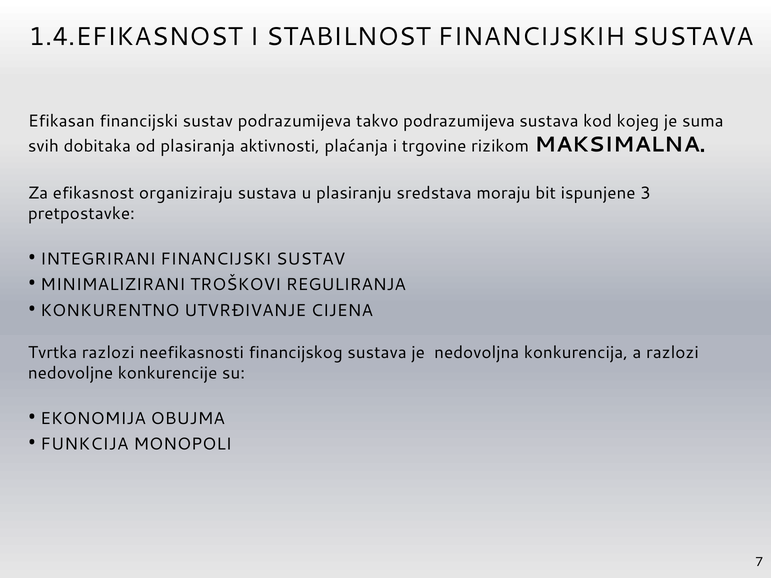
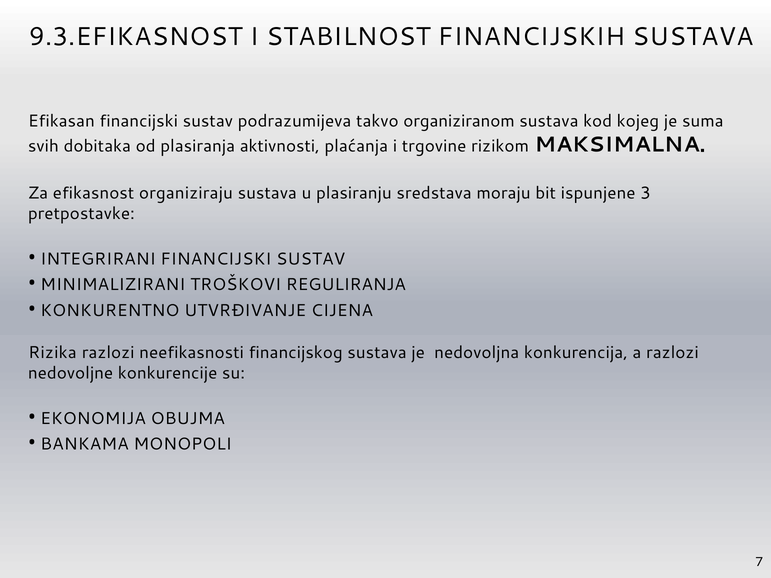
1.4.EFIKASNOST: 1.4.EFIKASNOST -> 9.3.EFIKASNOST (136, 37)
takvo podrazumijeva: podrazumijeva -> organiziranom (459, 121)
Tvrtka: Tvrtka -> Rizika (52, 353)
FUNKCIJA: FUNKCIJA -> BANKAMA (84, 444)
